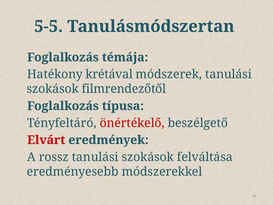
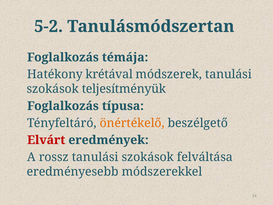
5-5: 5-5 -> 5-2 (48, 26)
filmrendezőtől: filmrendezőtől -> teljesítményük (124, 89)
önértékelő colour: red -> orange (132, 123)
